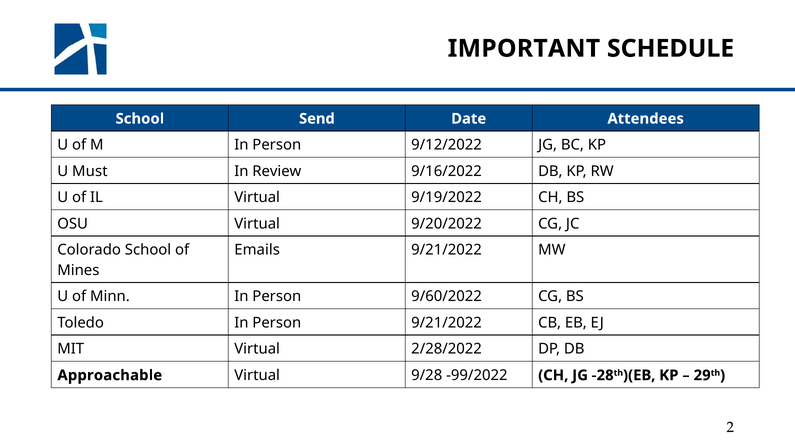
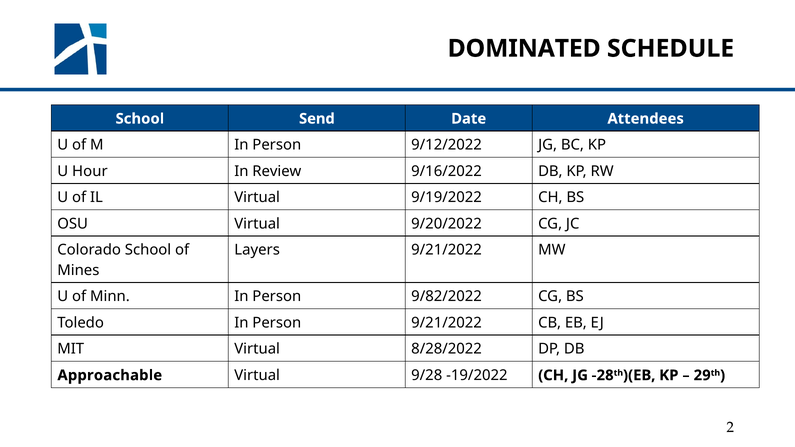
IMPORTANT: IMPORTANT -> DOMINATED (524, 49)
Must: Must -> Hour (90, 171)
Emails: Emails -> Layers (257, 250)
9/60/2022: 9/60/2022 -> 9/82/2022 (447, 297)
2/28/2022: 2/28/2022 -> 8/28/2022 (447, 349)
-99/2022: -99/2022 -> -19/2022 (477, 375)
